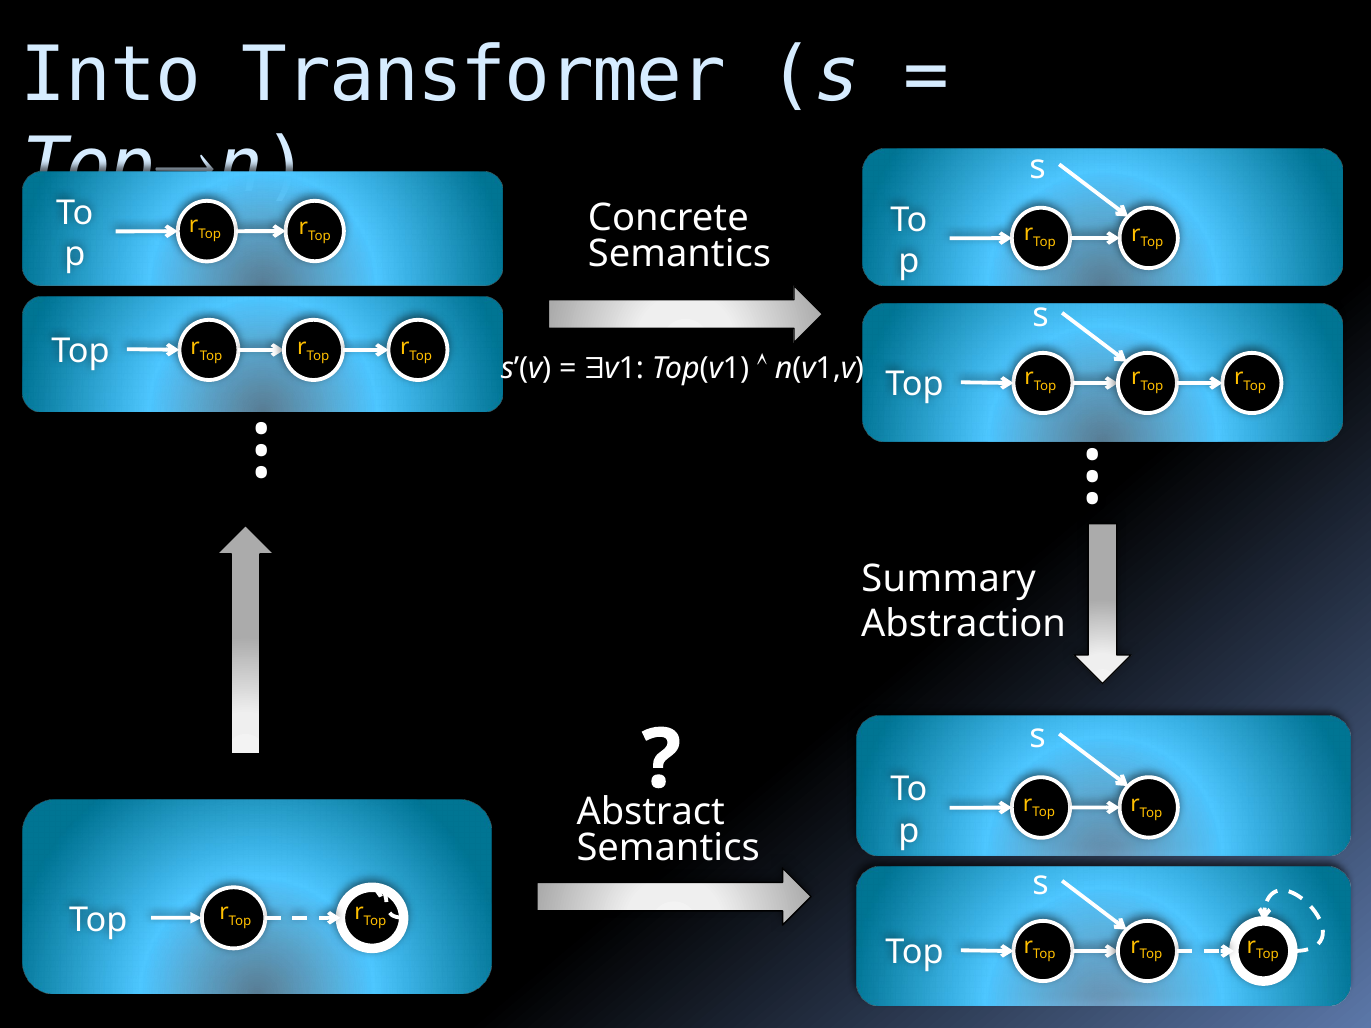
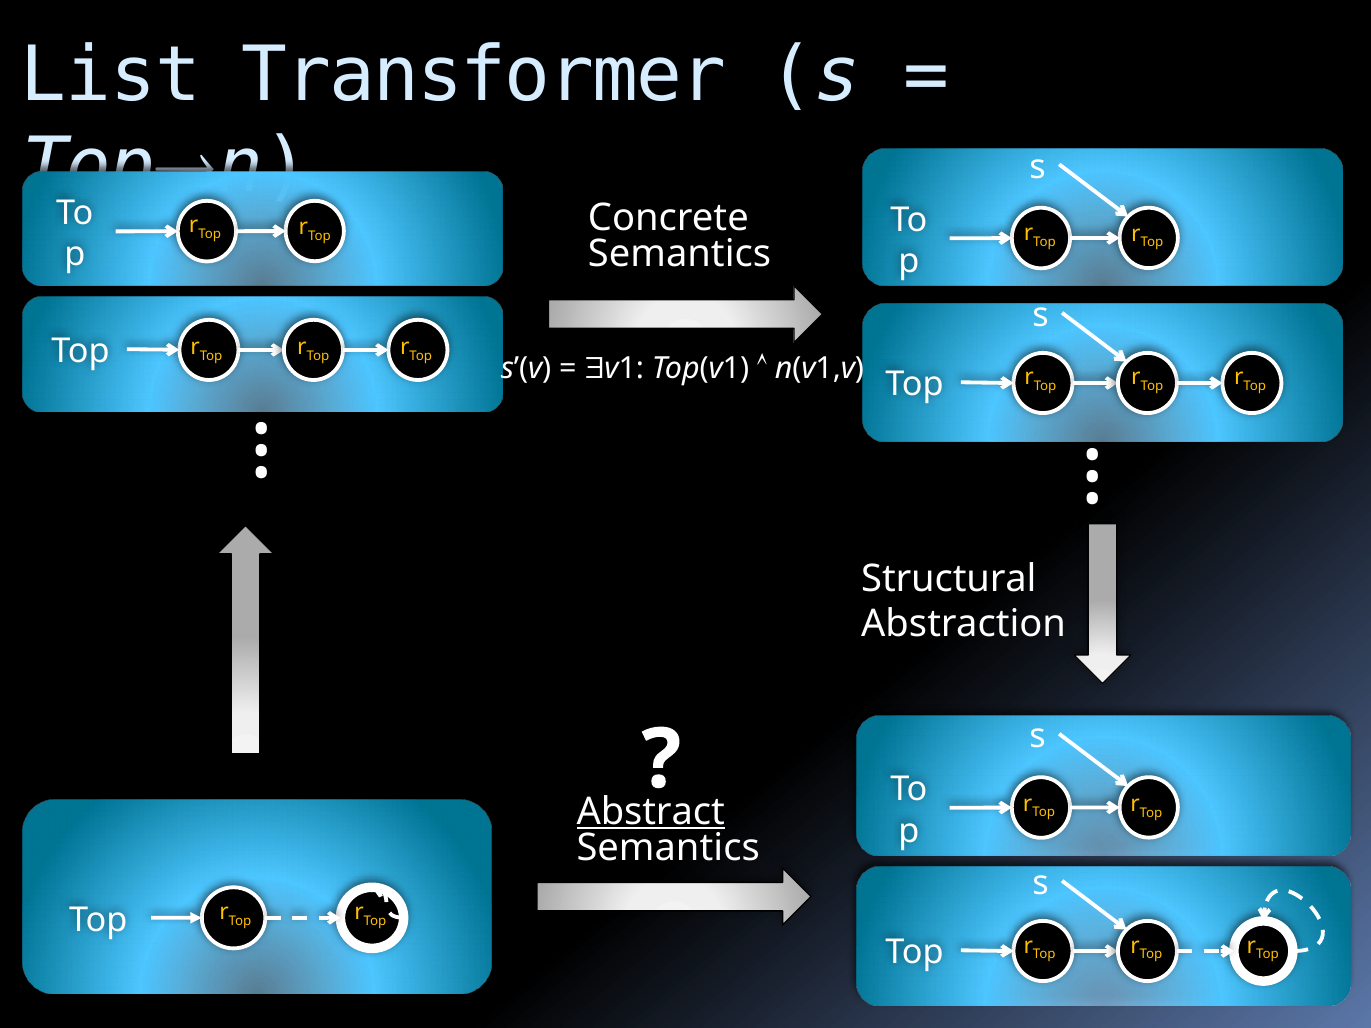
Into: Into -> List (111, 75)
Summary: Summary -> Structural (949, 579)
Abstract underline: none -> present (651, 812)
